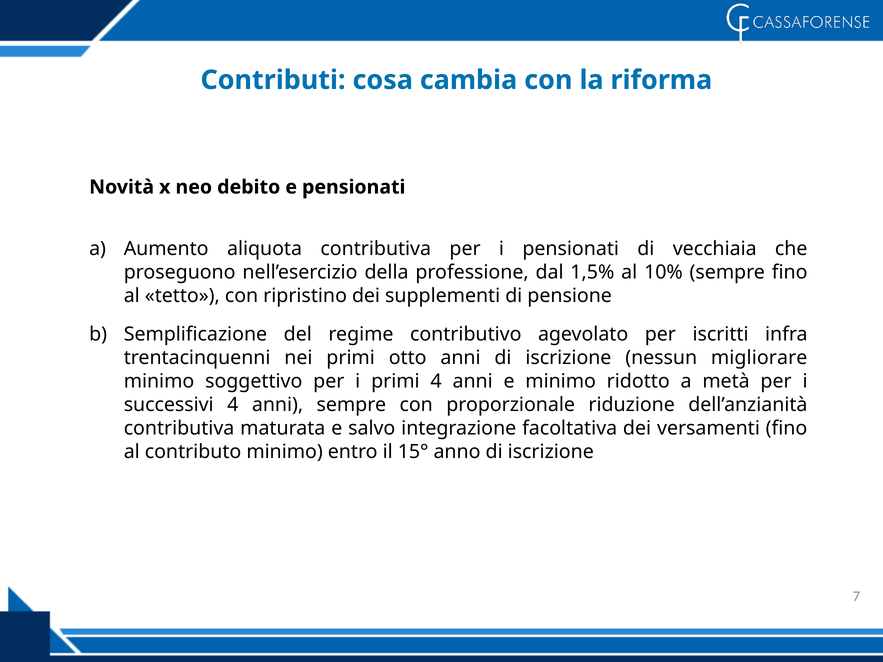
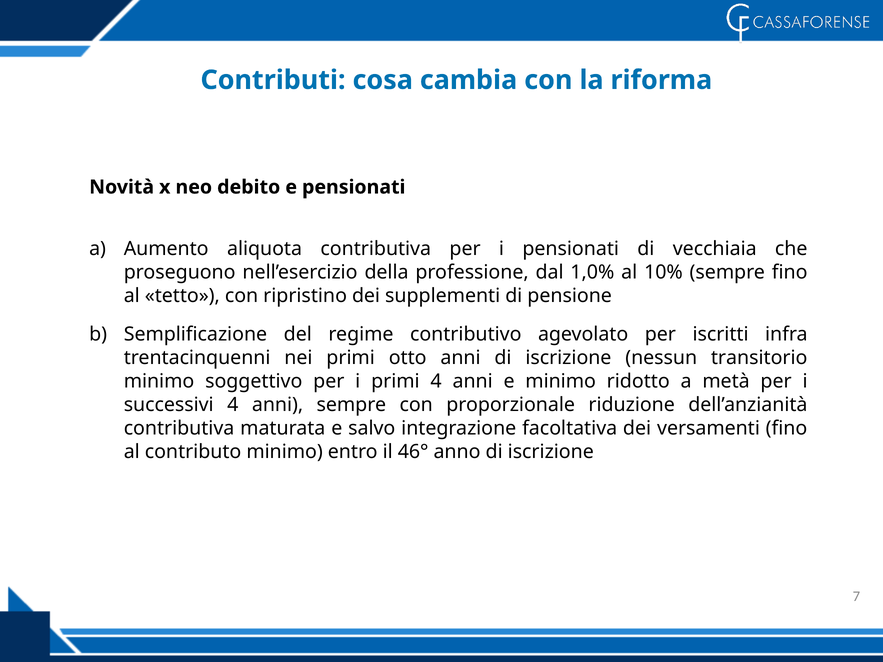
1,5%: 1,5% -> 1,0% (592, 273)
migliorare: migliorare -> transitorio (759, 358)
15°: 15° -> 46° (413, 452)
